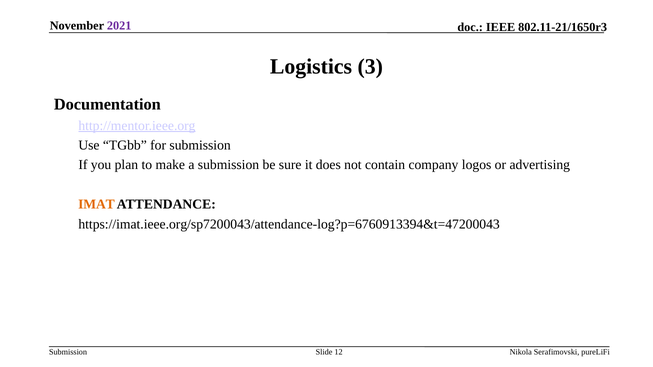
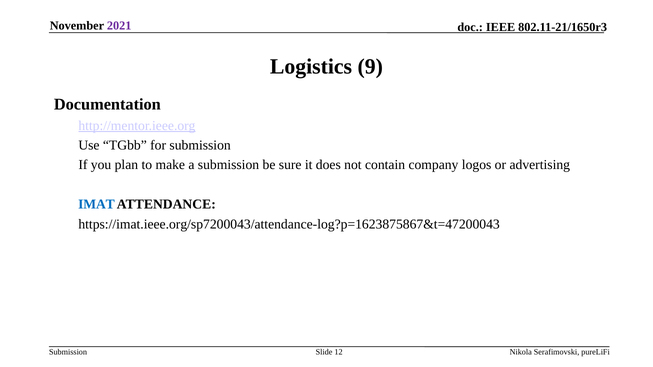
3: 3 -> 9 (370, 67)
IMAT colour: orange -> blue (96, 205)
https://imat.ieee.org/sp7200043/attendance-log?p=6760913394&t=47200043: https://imat.ieee.org/sp7200043/attendance-log?p=6760913394&t=47200043 -> https://imat.ieee.org/sp7200043/attendance-log?p=1623875867&t=47200043 (289, 224)
